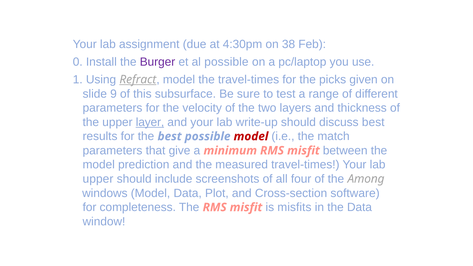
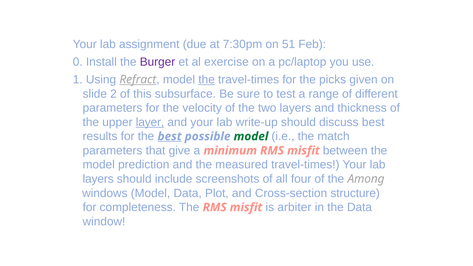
4:30pm: 4:30pm -> 7:30pm (243, 44)
38: 38 -> 51 (289, 44)
al possible: possible -> exercise (226, 62)
the underline: none -> present (207, 80)
9: 9 -> 2 (113, 94)
best underline: none -> present (170, 136)
model colour: red -> green (251, 136)
upper: upper -> layers (98, 179)
software: software -> structure (355, 193)
misfits: misfits -> arbiter (294, 207)
